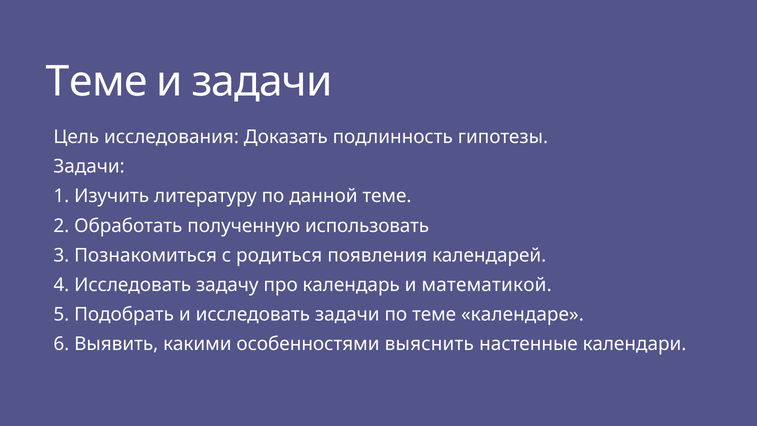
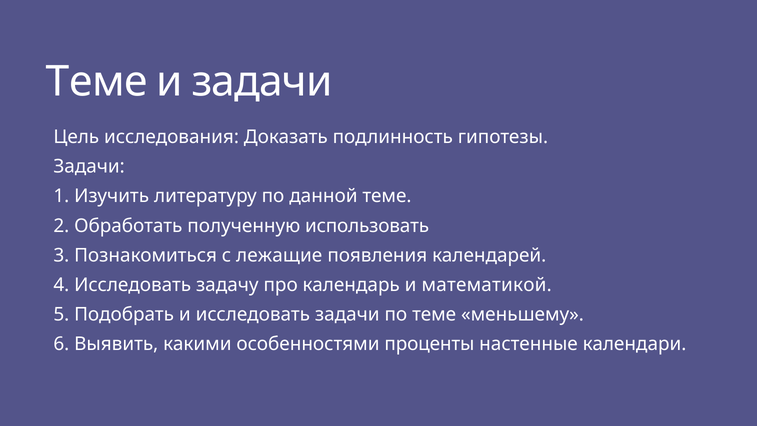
родиться: родиться -> лежащие (279, 255)
календаре: календаре -> меньшему (522, 314)
выяснить: выяснить -> проценты (429, 344)
